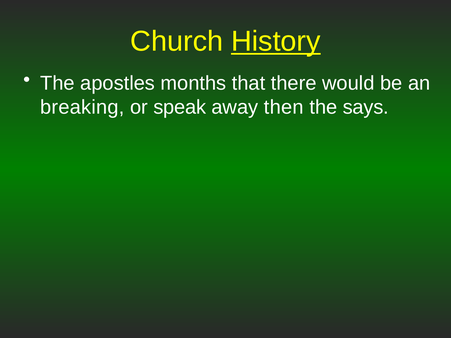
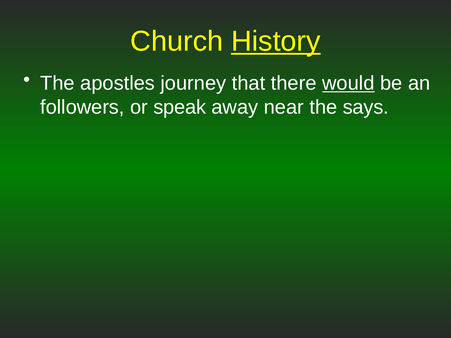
months: months -> journey (193, 83)
would underline: none -> present (348, 83)
breaking: breaking -> followers (82, 107)
then: then -> near (284, 107)
